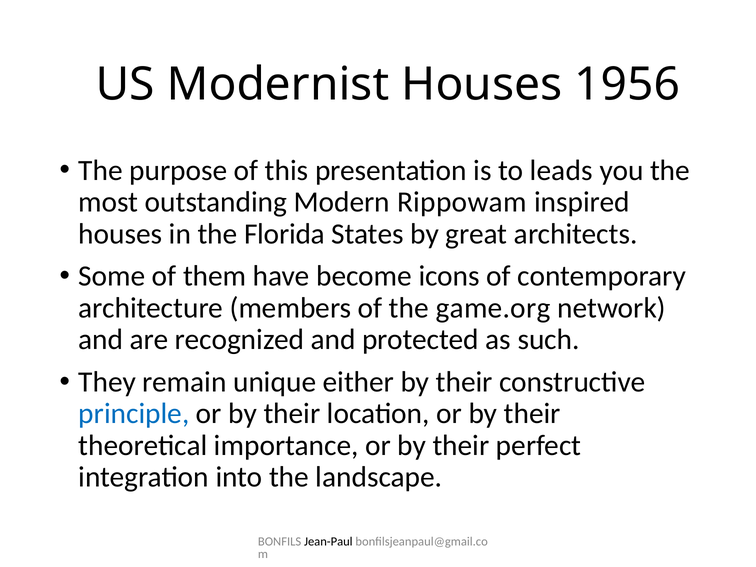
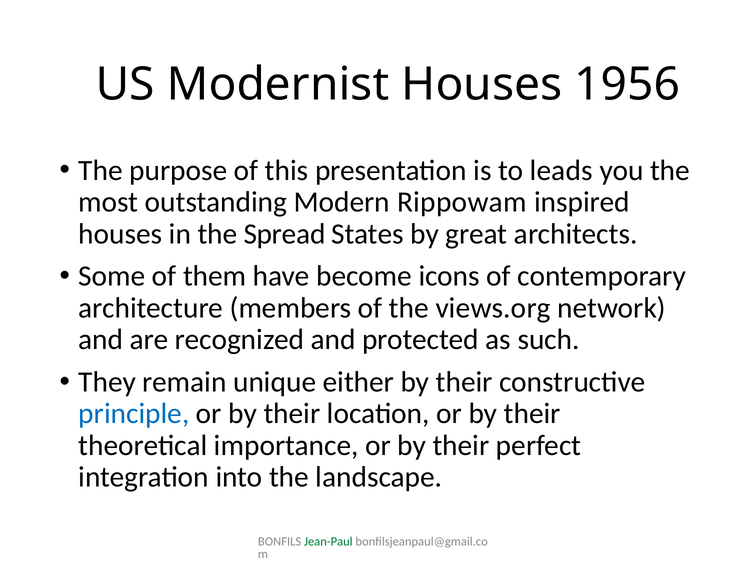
Florida: Florida -> Spread (285, 234)
game.org: game.org -> views.org (493, 308)
Jean-Paul colour: black -> green (328, 541)
